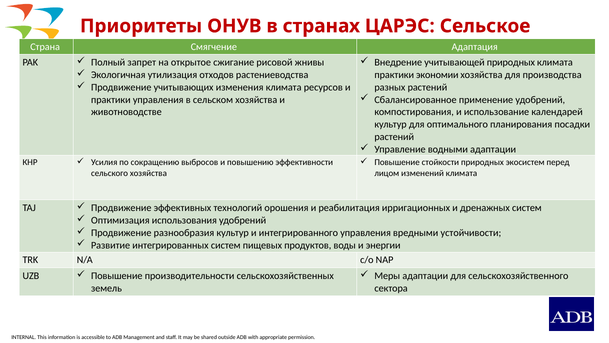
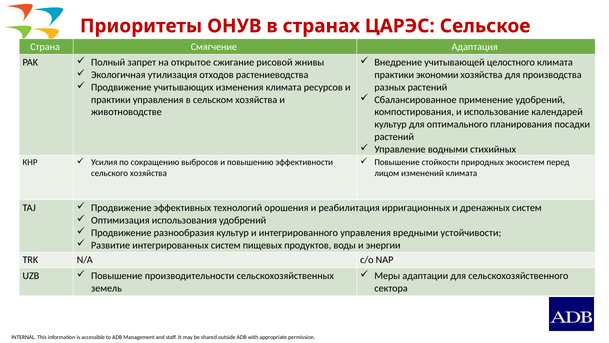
учитывающей природных: природных -> целостного (511, 62)
водными адаптации: адаптации -> стихийных (493, 149)
